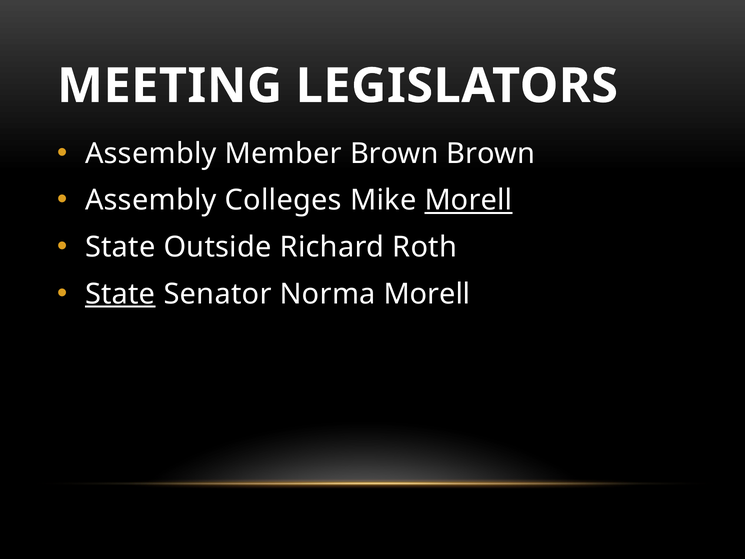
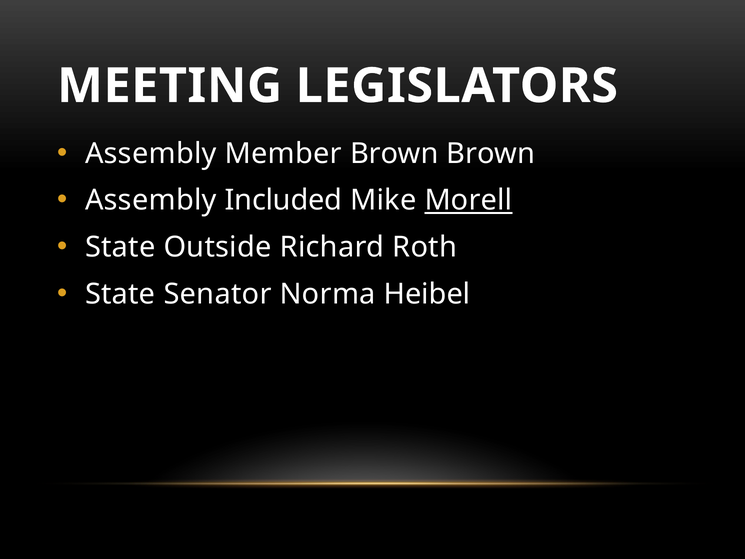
Colleges: Colleges -> Included (284, 200)
State underline: present -> none (120, 294)
Norma Morell: Morell -> Heibel (427, 294)
